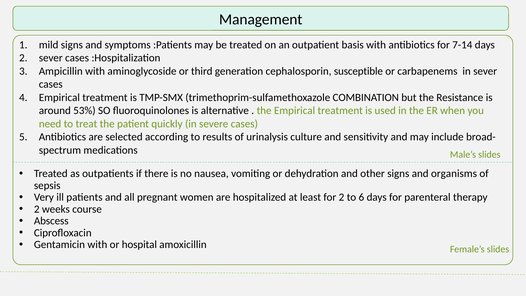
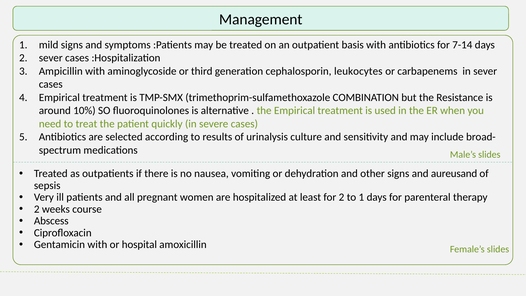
susceptible: susceptible -> leukocytes (358, 71)
53%: 53% -> 10% (84, 111)
organisms: organisms -> aureusand (454, 174)
to 6: 6 -> 1 (361, 197)
